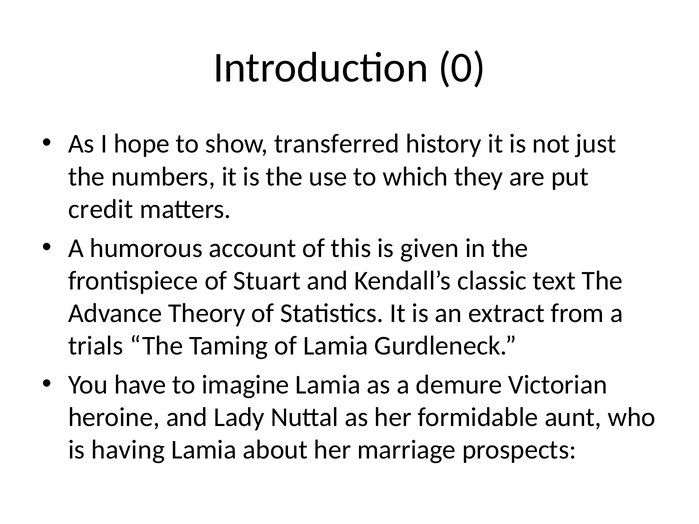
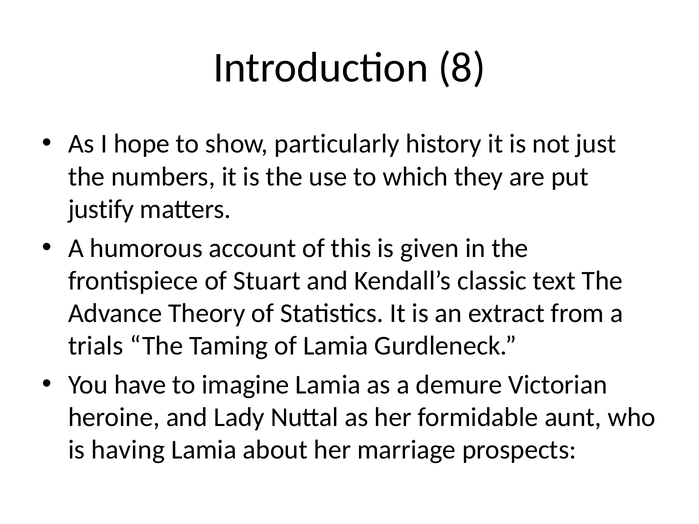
0: 0 -> 8 (462, 68)
transferred: transferred -> particularly (337, 144)
credit: credit -> justify (101, 209)
